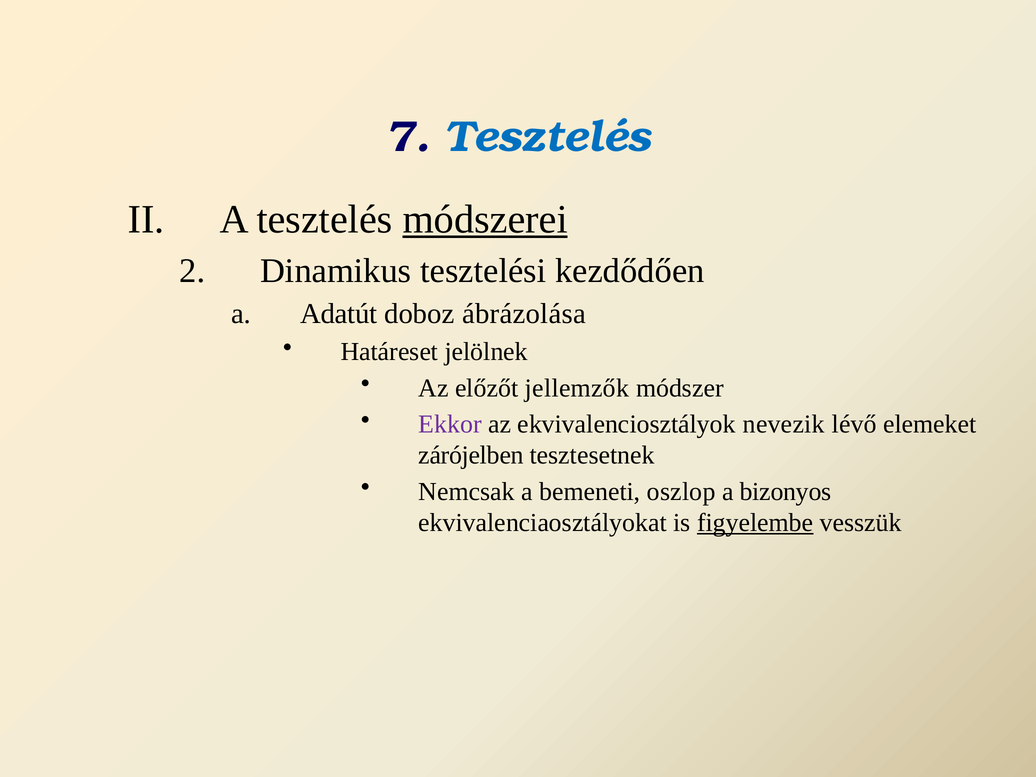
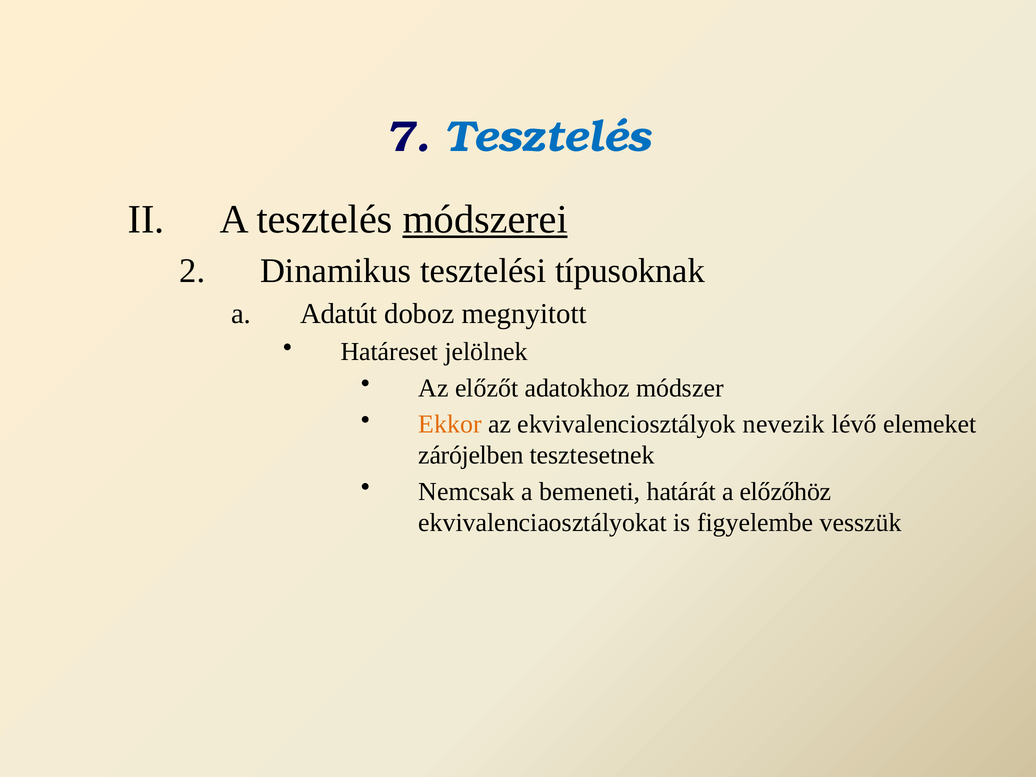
kezdődően: kezdődően -> típusoknak (630, 271)
ábrázolása: ábrázolása -> megnyitott (524, 314)
jellemzők: jellemzők -> adatokhoz (577, 388)
Ekkor colour: purple -> orange (450, 424)
oszlop: oszlop -> határát (681, 492)
bizonyos: bizonyos -> előzőhöz (786, 492)
figyelembe underline: present -> none (755, 523)
